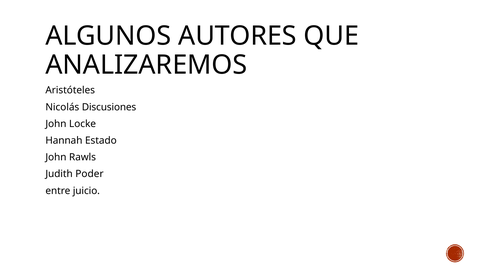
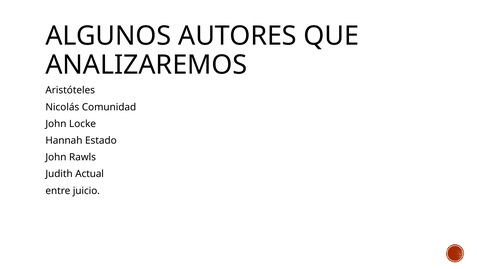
Discusiones: Discusiones -> Comunidad (109, 107)
Poder: Poder -> Actual (90, 174)
